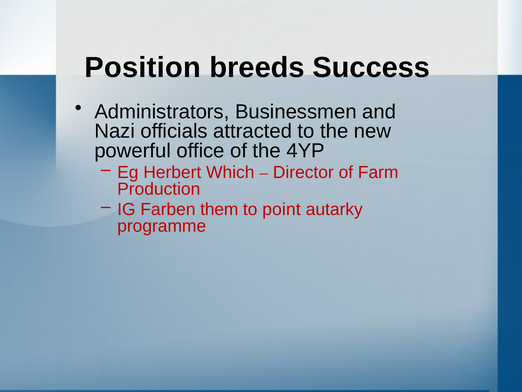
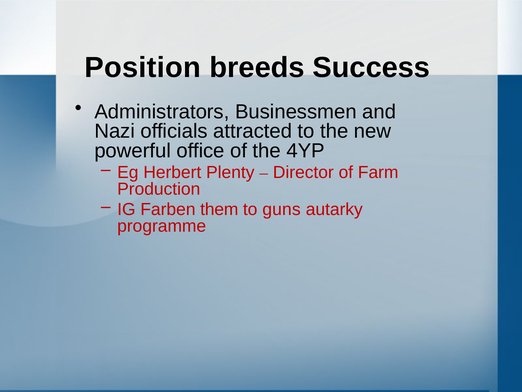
Which: Which -> Plenty (230, 172)
point: point -> guns (282, 209)
